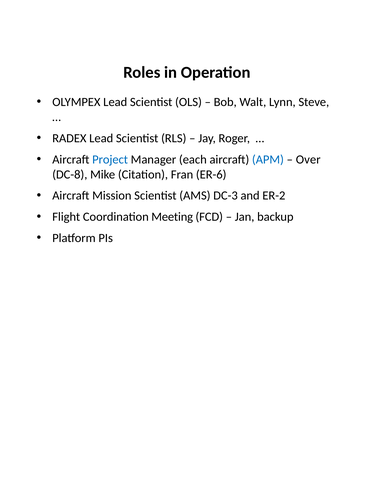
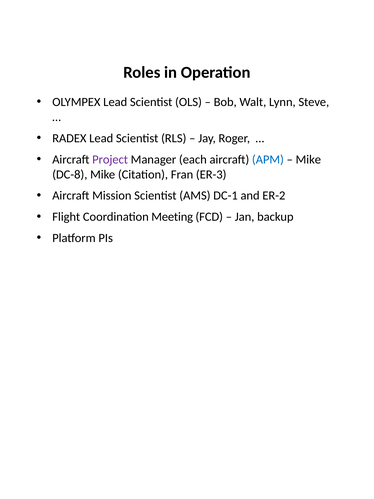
Project colour: blue -> purple (110, 159)
Over: Over -> Mike (308, 159)
ER-6: ER-6 -> ER-3 (211, 174)
DC-3: DC-3 -> DC-1 (226, 195)
